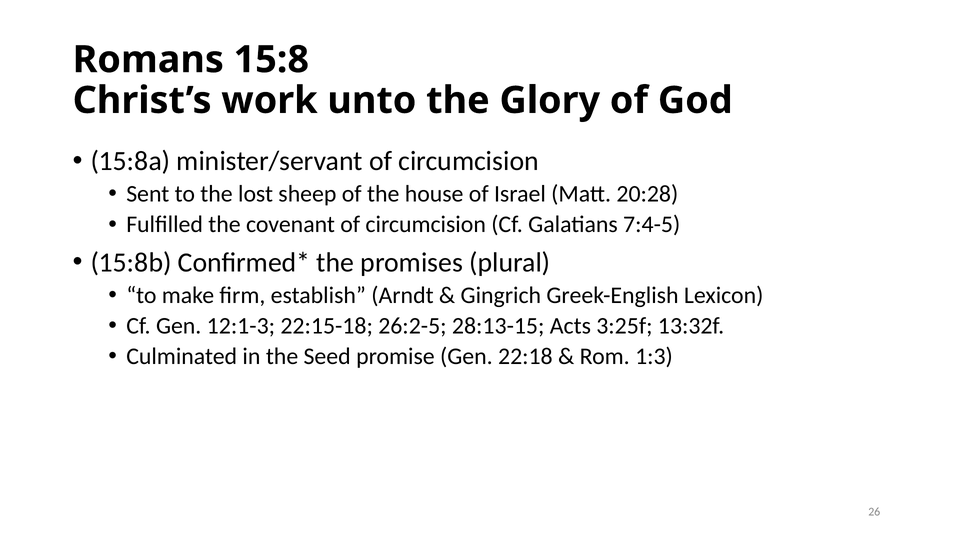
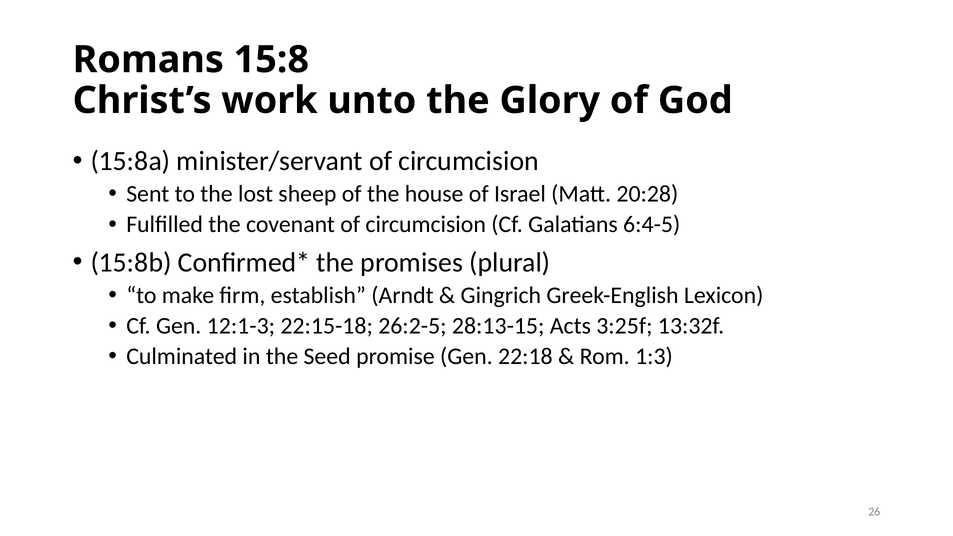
7:4-5: 7:4-5 -> 6:4-5 (652, 225)
